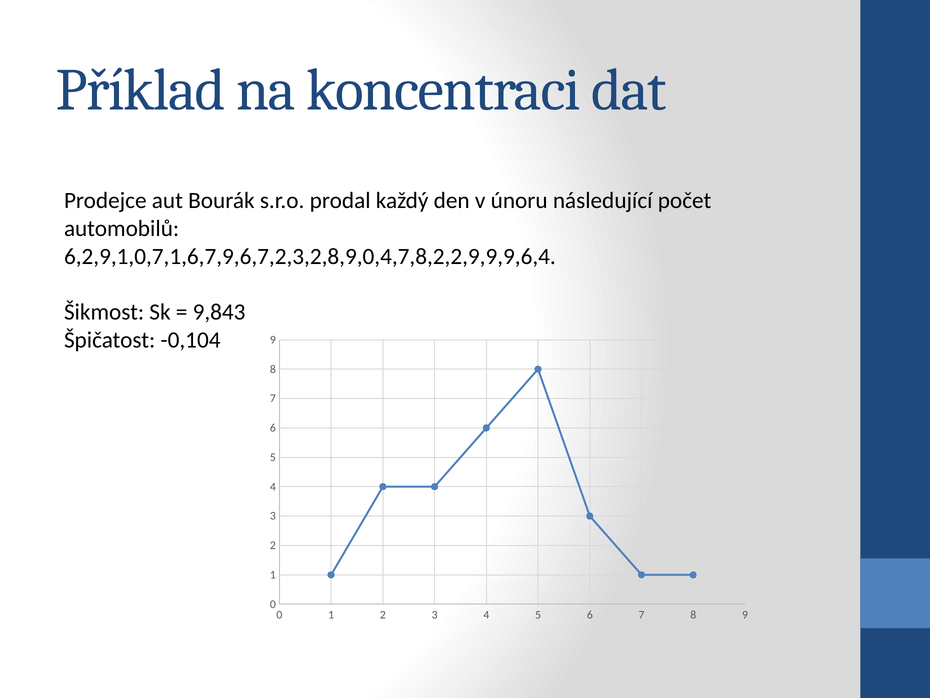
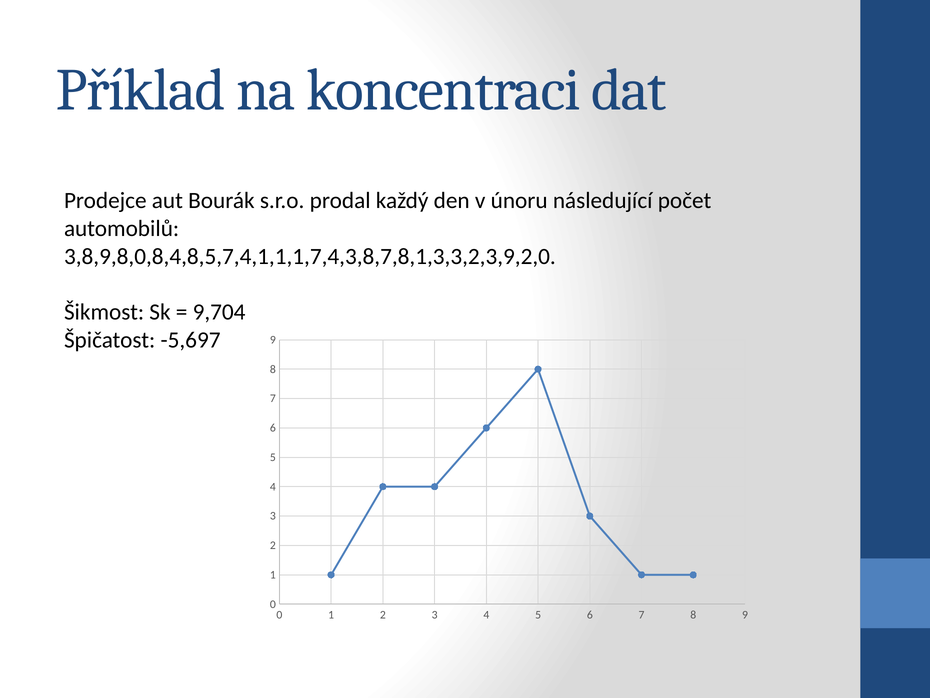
6,2,9,1,0,7,1,6,7,9,6,7,2,3,2,8,9,0,4,7,8,2,2,9,9,9,6,4: 6,2,9,1,0,7,1,6,7,9,6,7,2,3,2,8,9,0,4,7,8,2,2,9,9,9,6,4 -> 3,8,9,8,0,8,4,8,5,7,4,1,1,1,7,4,3,8,7,8,1,3,3,2,3,9,2,0 (310, 256)
9,843: 9,843 -> 9,704 (219, 312)
-0,104: -0,104 -> -5,697 (191, 340)
